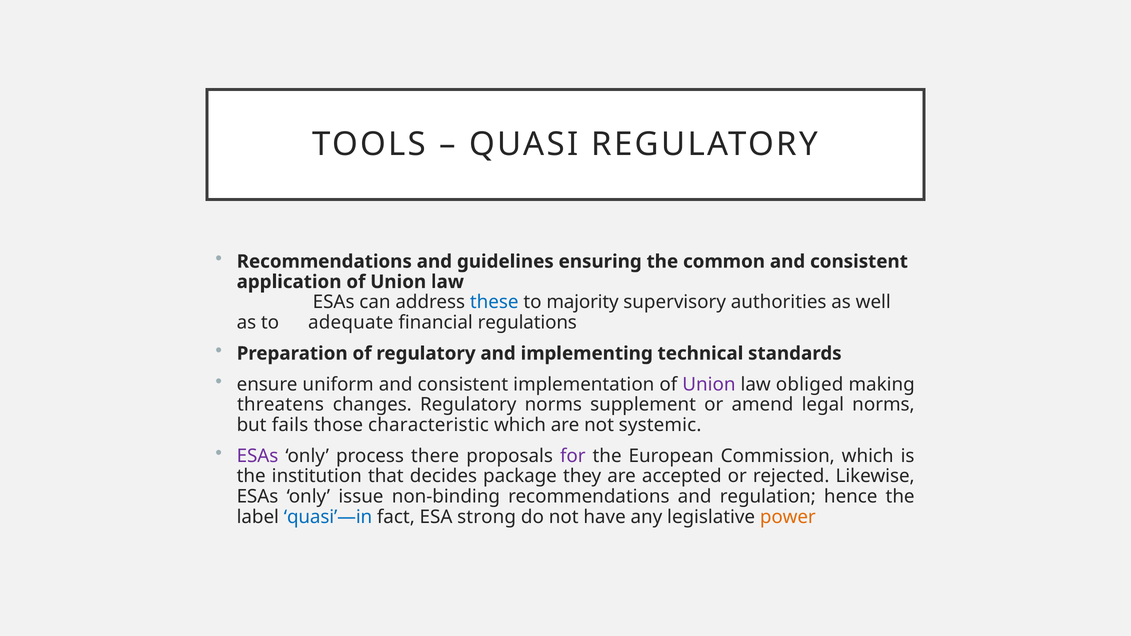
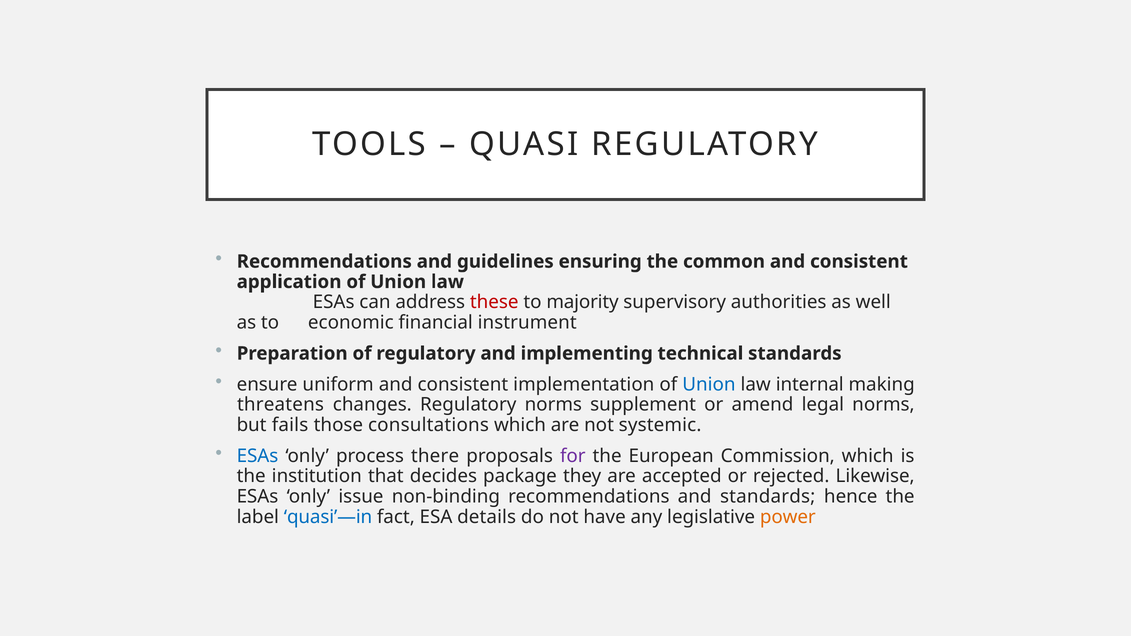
these colour: blue -> red (494, 302)
adequate: adequate -> economic (351, 323)
regulations: regulations -> instrument (527, 323)
Union colour: purple -> blue (709, 384)
obliged: obliged -> internal (810, 384)
characteristic: characteristic -> consultations (428, 425)
ESAs colour: purple -> blue (258, 456)
and regulation: regulation -> standards (768, 497)
strong: strong -> details (487, 517)
